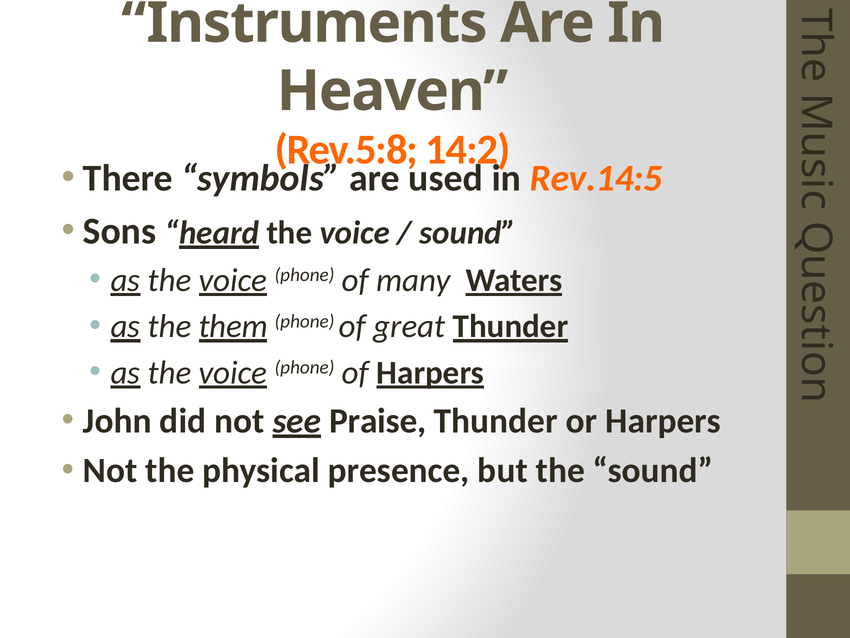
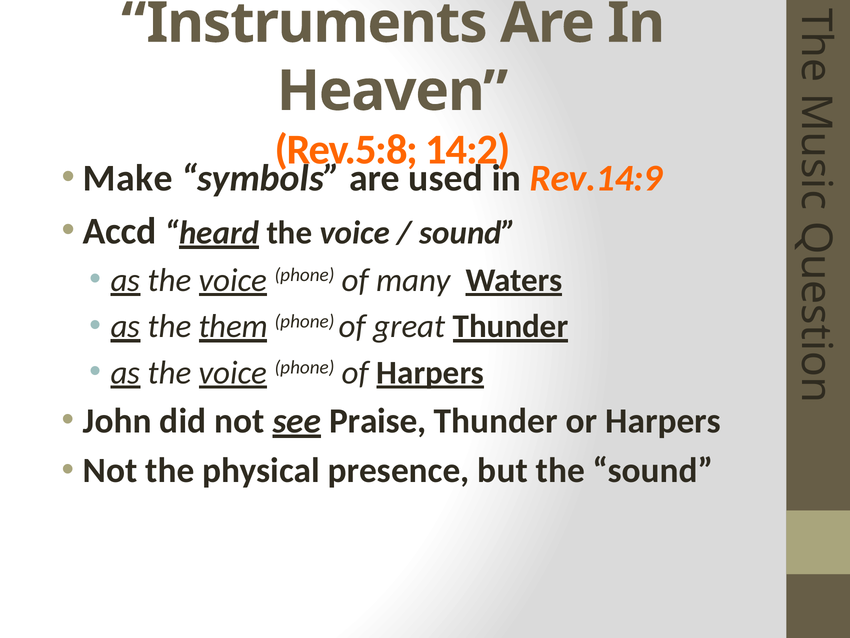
There: There -> Make (128, 178)
Rev.14:5: Rev.14:5 -> Rev.14:9 (596, 178)
Sons: Sons -> Accd (120, 231)
